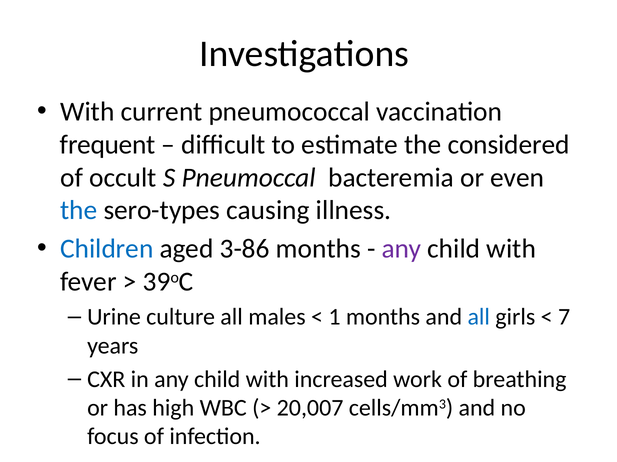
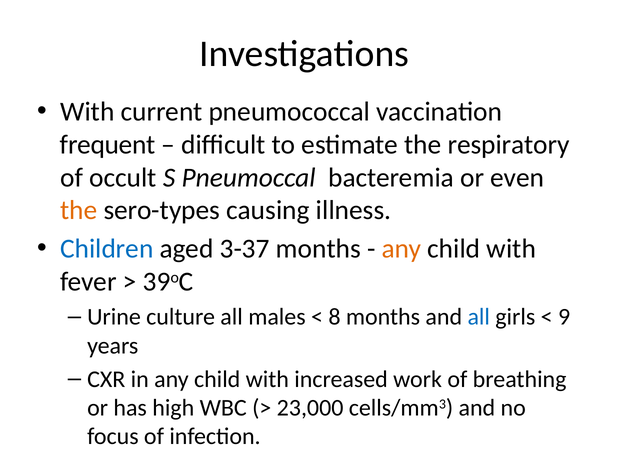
considered: considered -> respiratory (509, 145)
the colour: blue -> orange (79, 211)
3-86: 3-86 -> 3-37 (245, 249)
any colour: purple -> orange (401, 249)
1: 1 -> 8 (334, 318)
7: 7 -> 9 (564, 318)
20,007: 20,007 -> 23,000 (310, 409)
